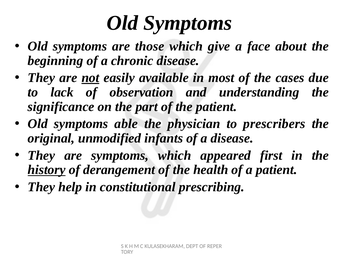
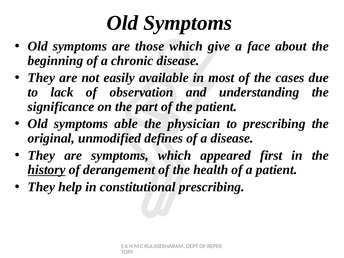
not underline: present -> none (90, 78)
to prescribers: prescribers -> prescribing (274, 124)
infants: infants -> defines (164, 138)
